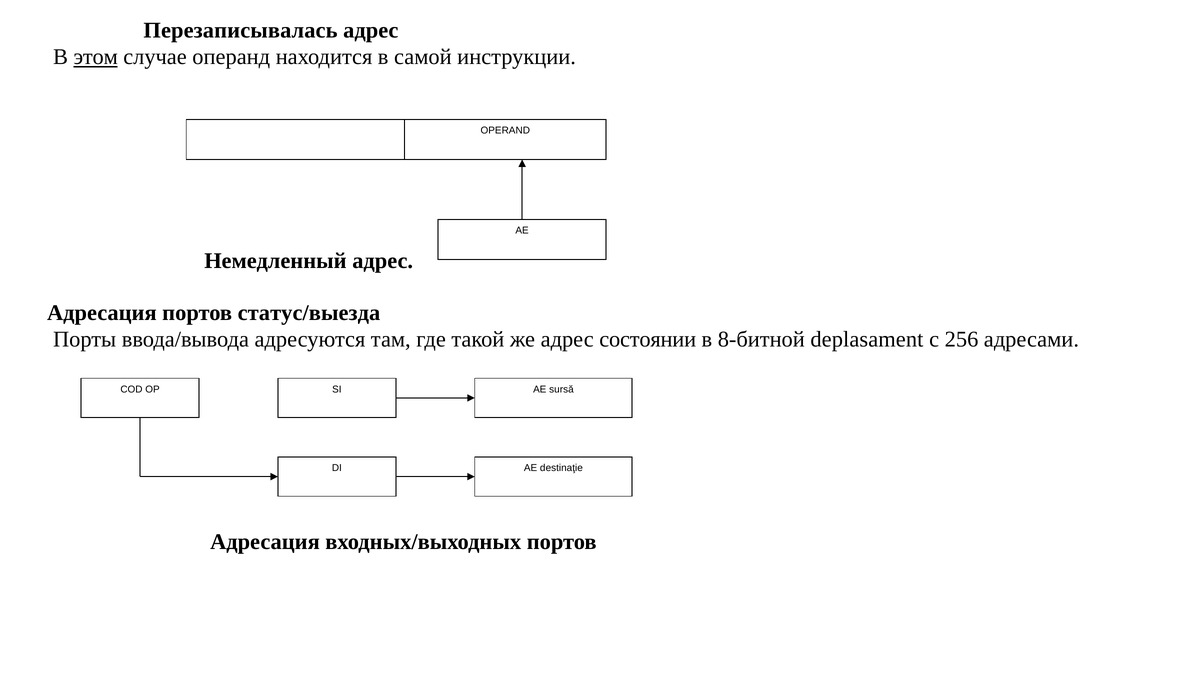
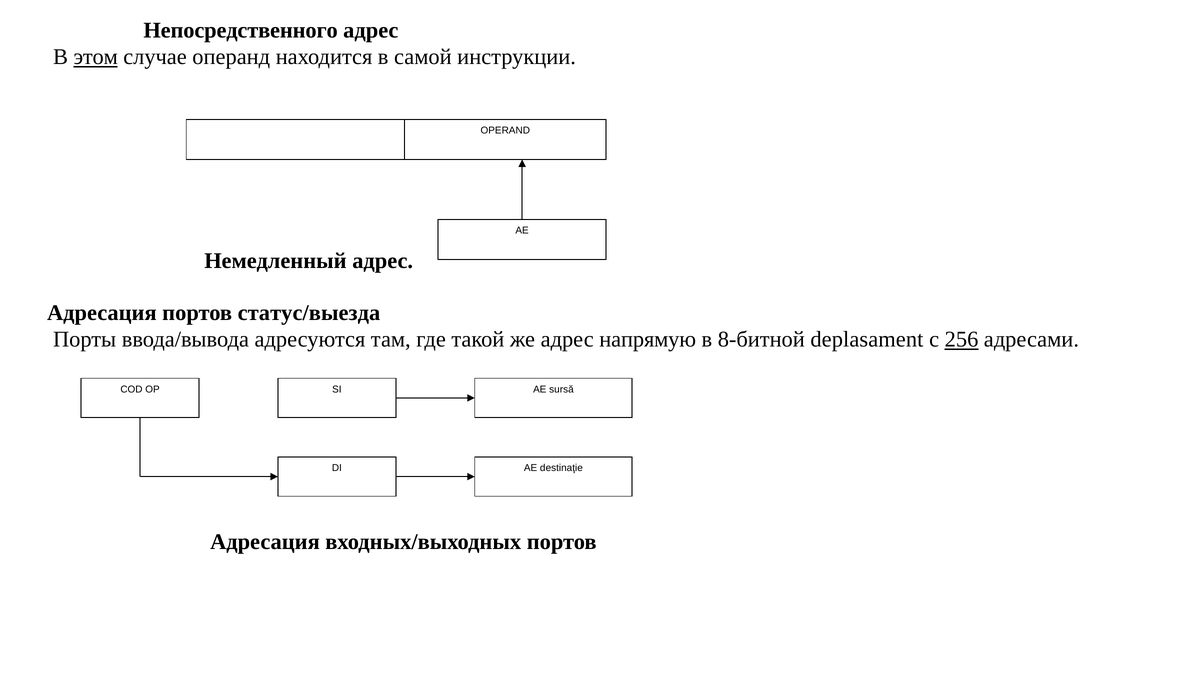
Перезаписывалась: Перезаписывалась -> Непосредственного (241, 30)
состоянии: состоянии -> напрямую (648, 340)
256 underline: none -> present (962, 340)
